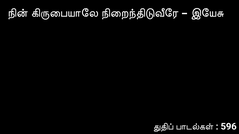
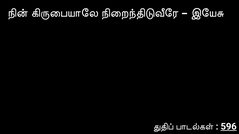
596 underline: none -> present (229, 127)
